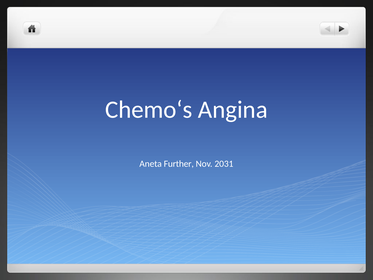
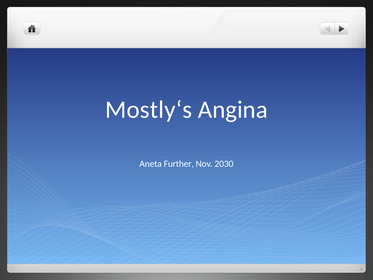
Chemo‘s: Chemo‘s -> Mostly‘s (149, 110)
2031: 2031 -> 2030 (224, 164)
